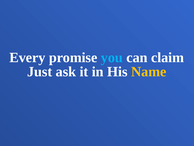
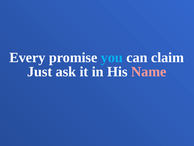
Name colour: yellow -> pink (149, 71)
